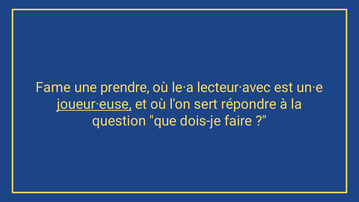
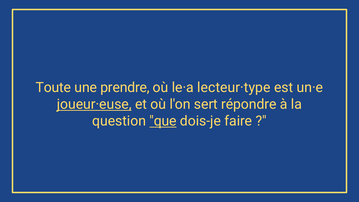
Fame: Fame -> Toute (53, 88)
lecteur·avec: lecteur·avec -> lecteur·type (234, 88)
que underline: none -> present (163, 121)
